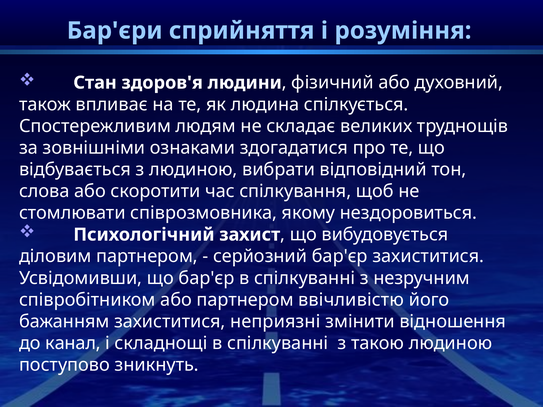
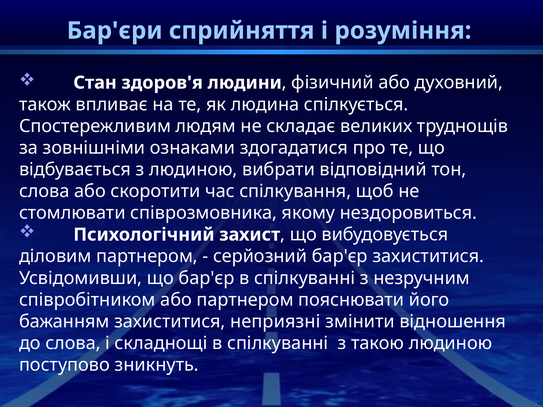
ввічливістю: ввічливістю -> пояснювати (351, 300)
до канал: канал -> слова (73, 343)
